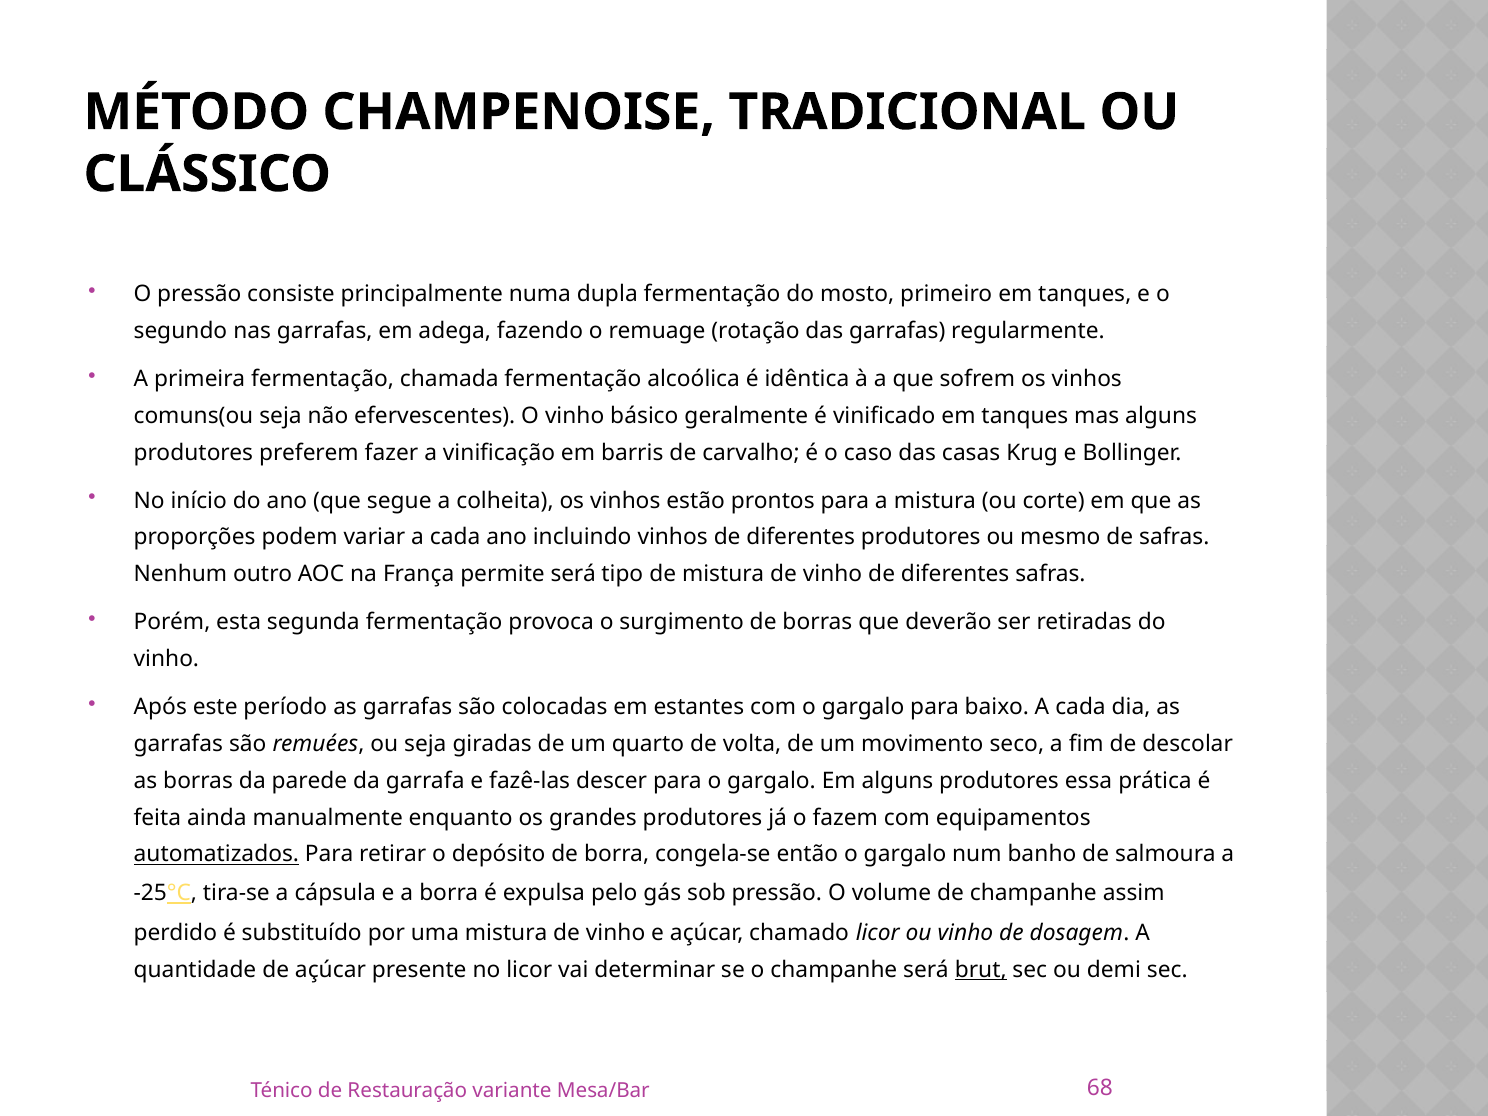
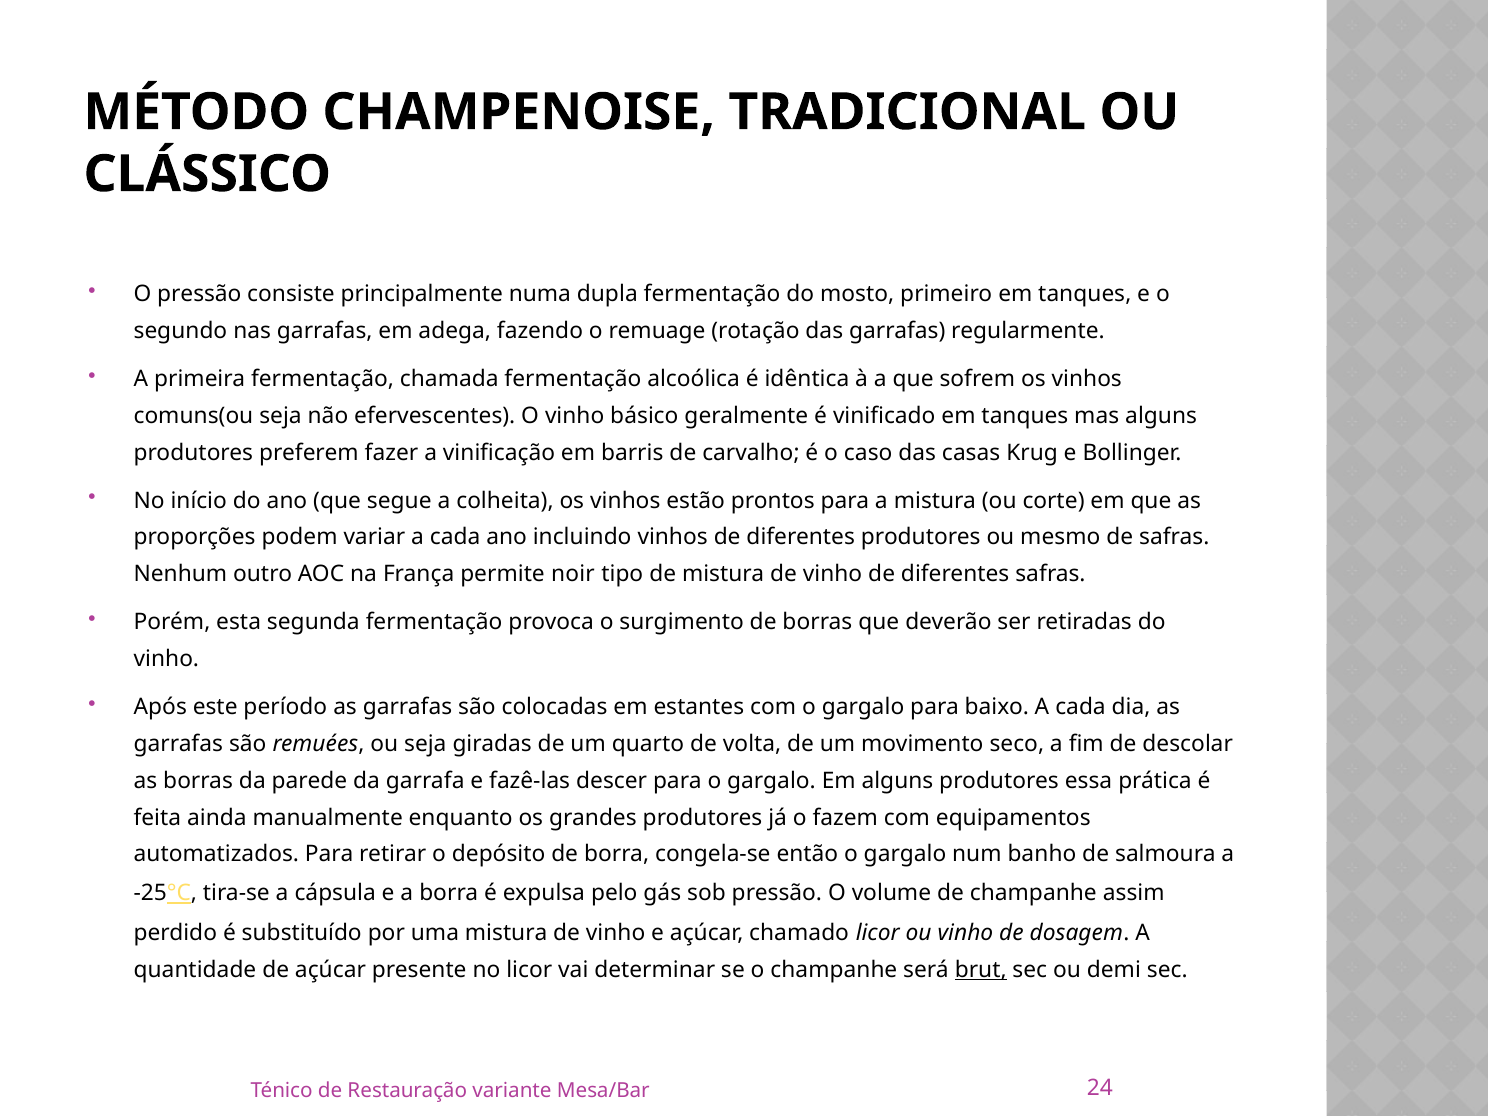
permite será: será -> noir (573, 574)
automatizados underline: present -> none (216, 854)
68: 68 -> 24 (1100, 1088)
